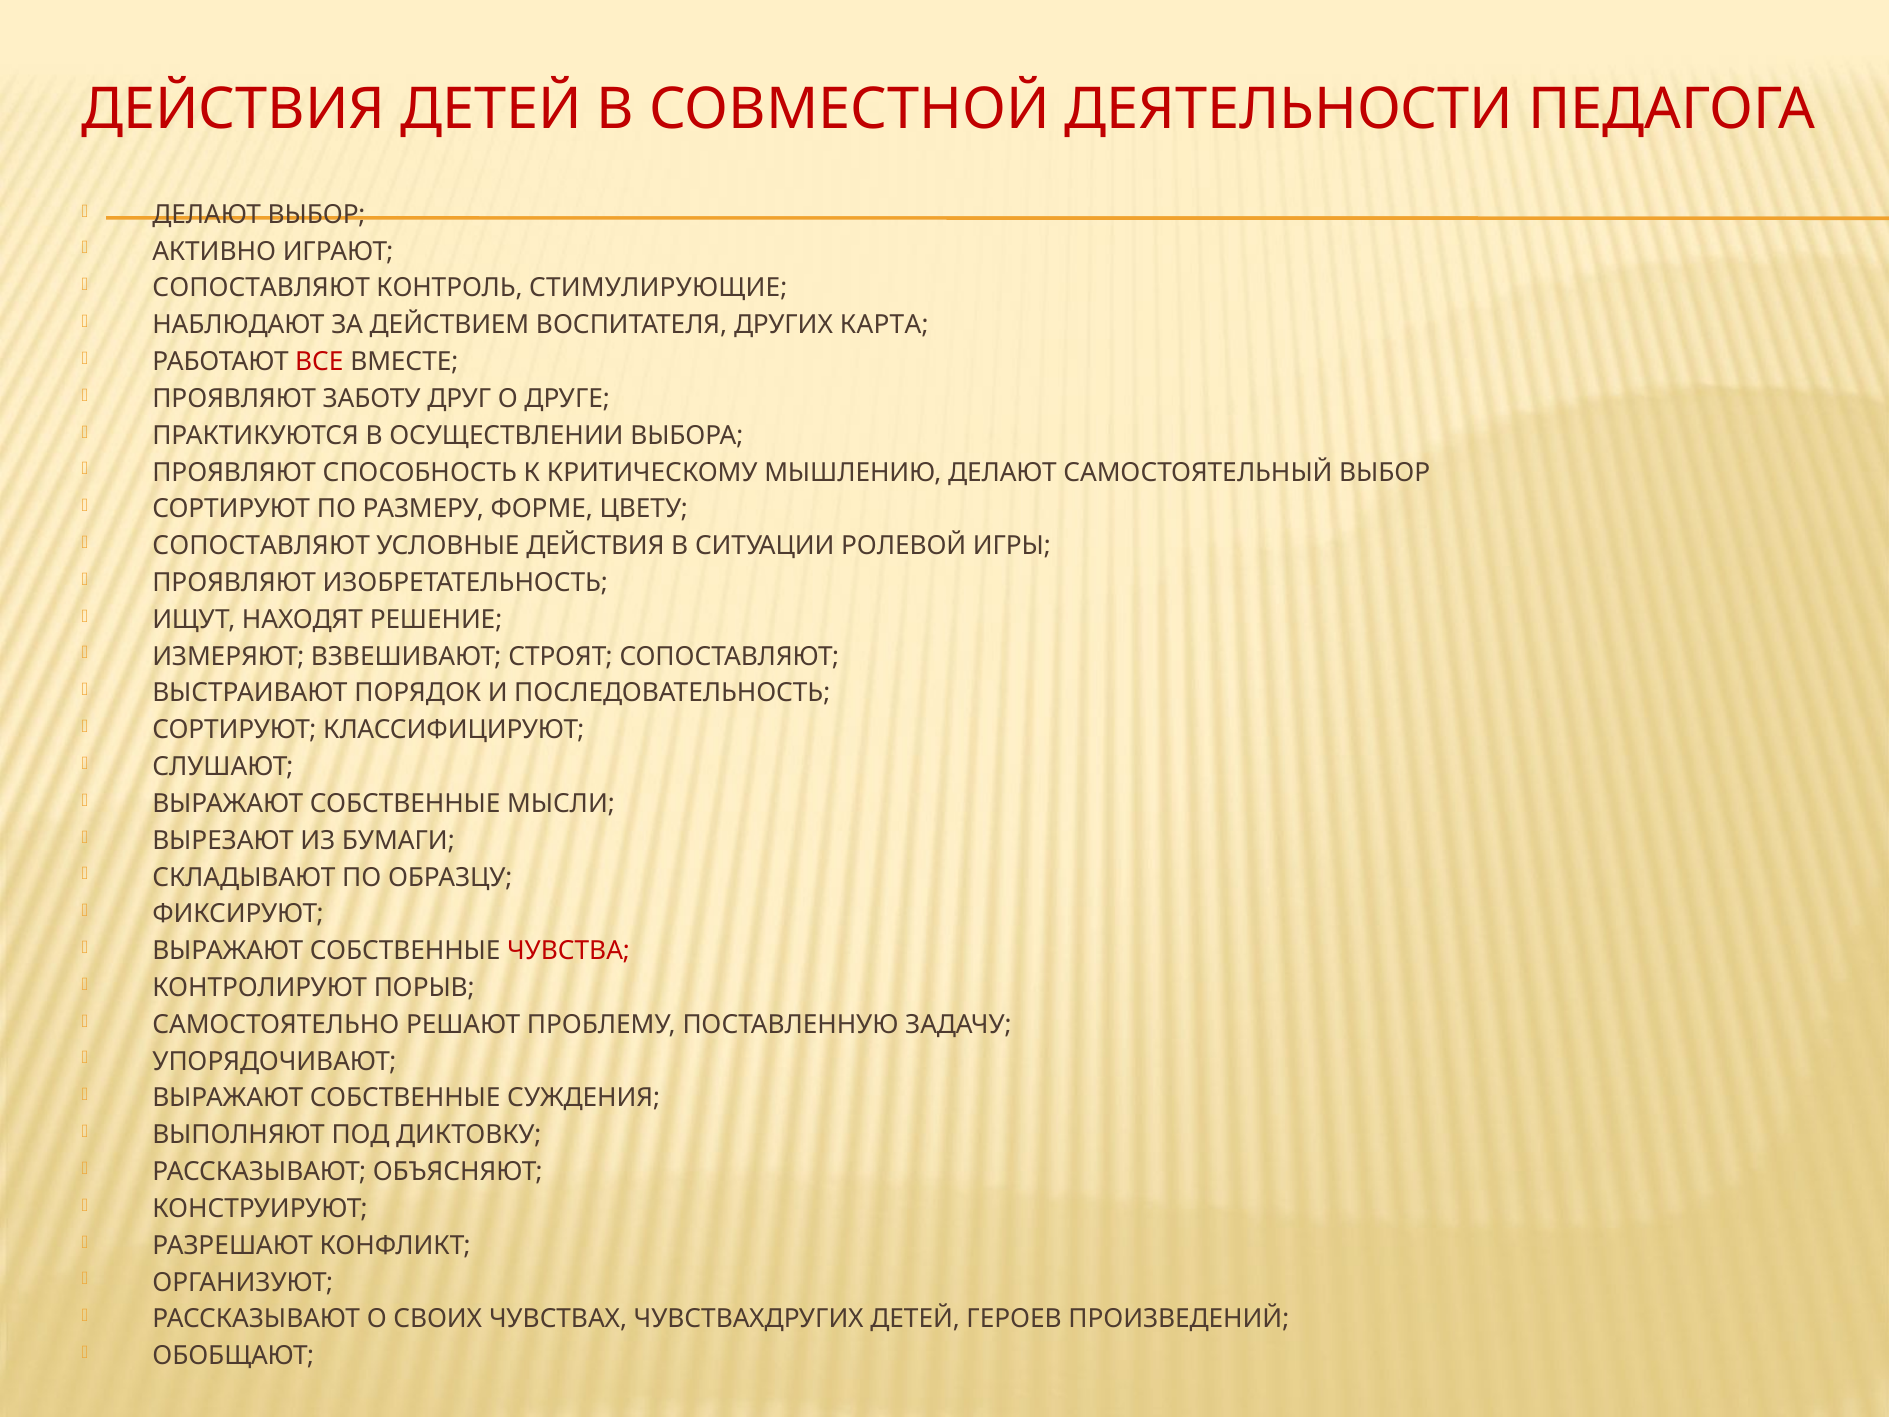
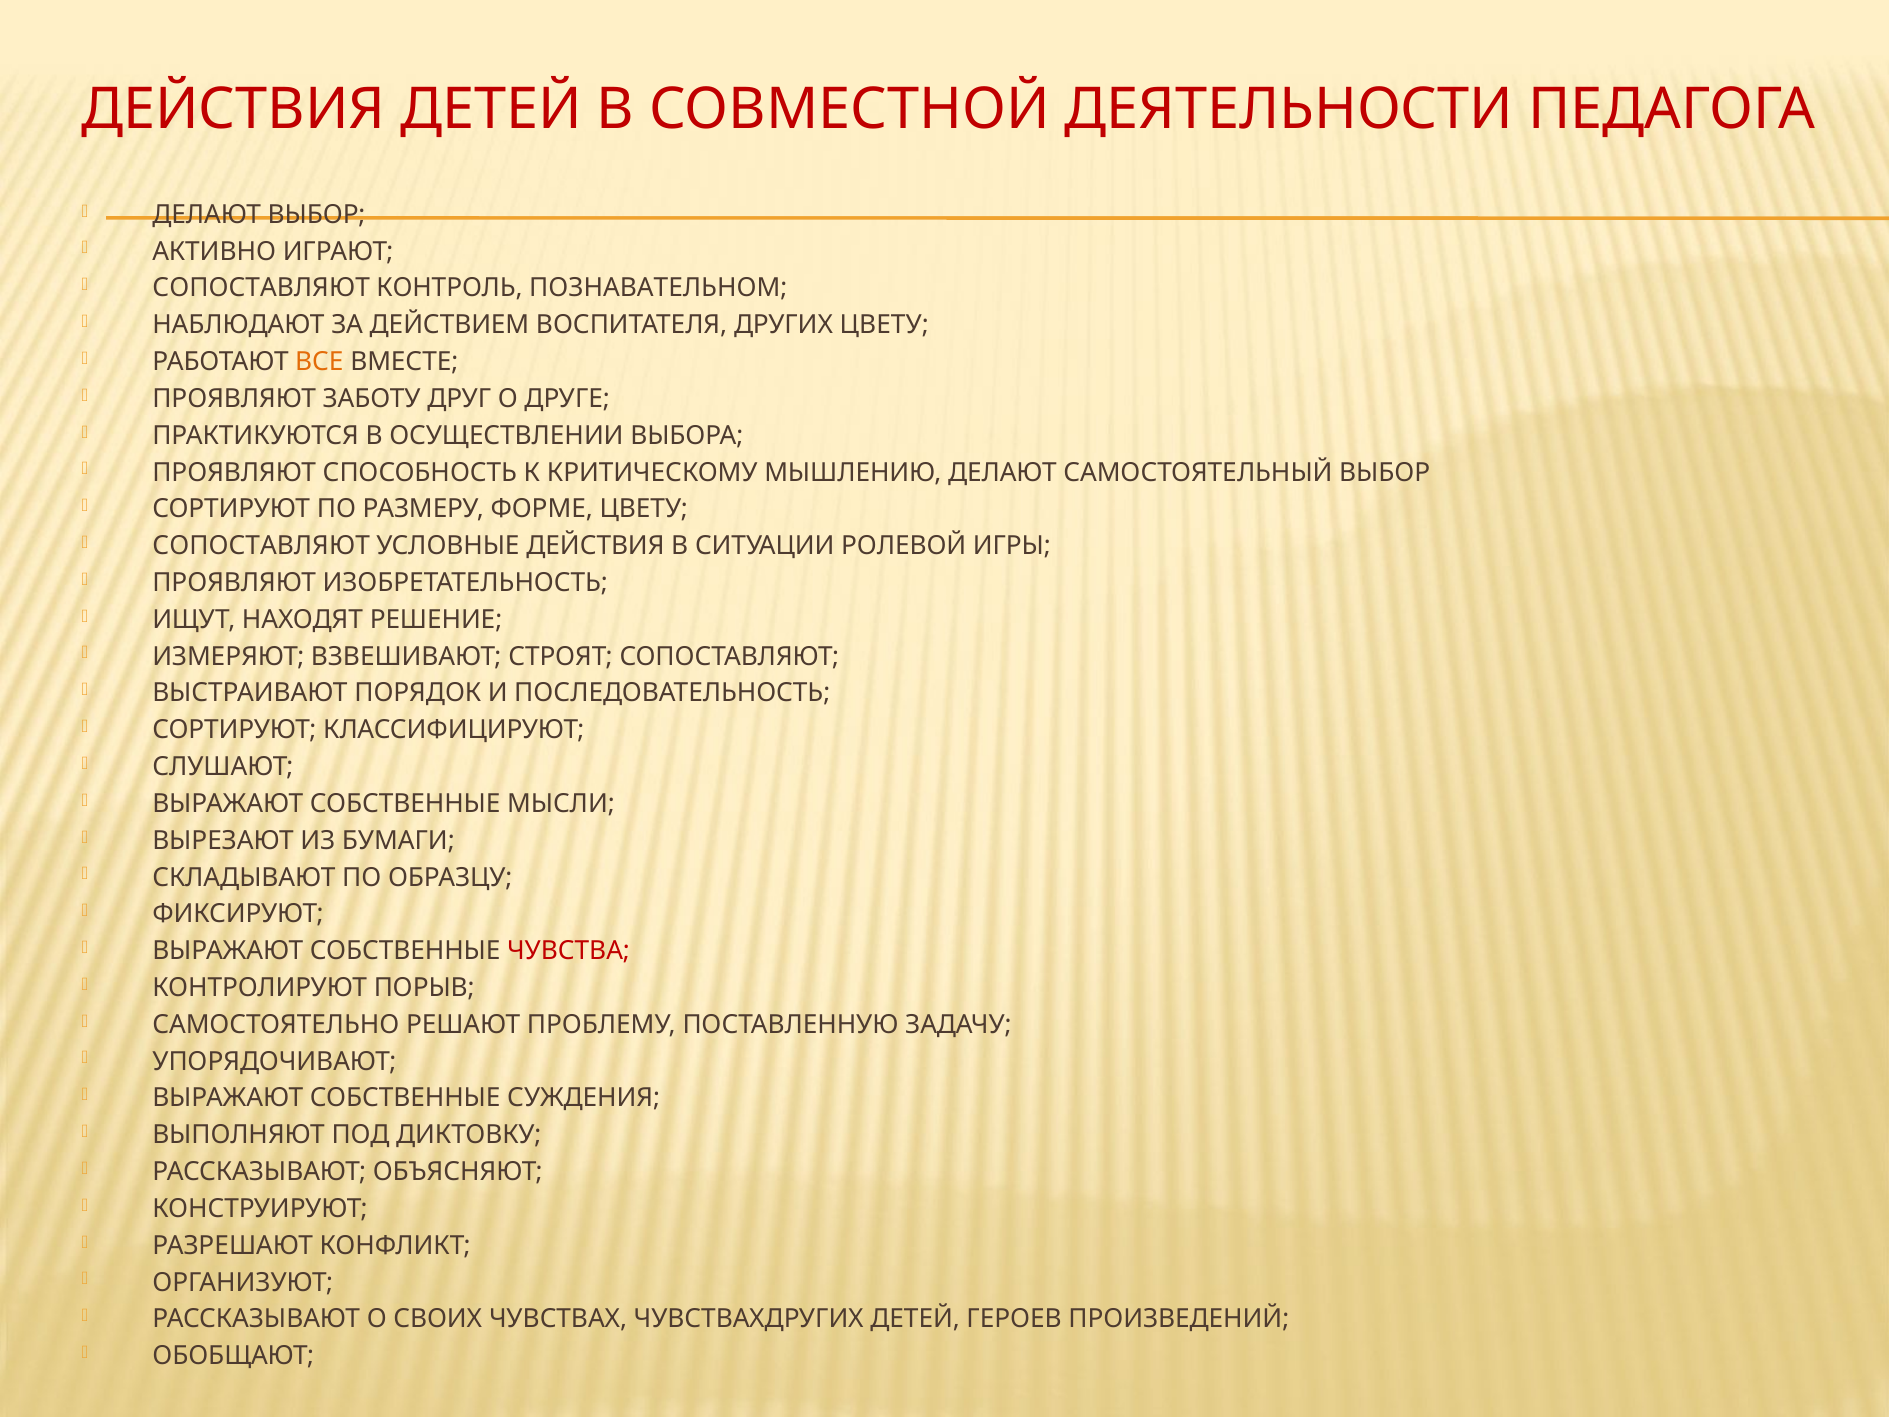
СТИМУЛИРУЮЩИЕ: СТИМУЛИРУЮЩИЕ -> ПОЗНАВАТЕЛЬНОМ (658, 288)
ДРУГИХ КАРТА: КАРТА -> ЦВЕТУ (884, 325)
ВСЕ colour: red -> orange (319, 362)
